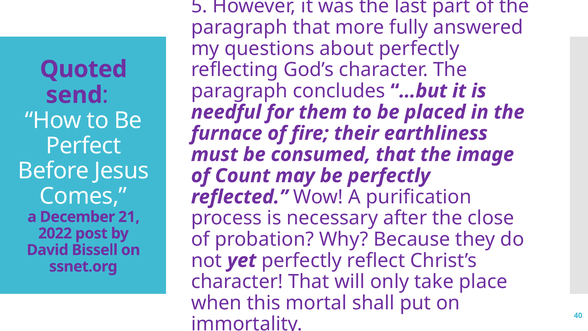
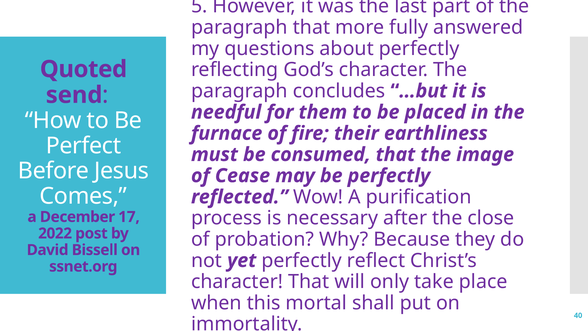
Count: Count -> Cease (243, 176)
21: 21 -> 17 (129, 217)
